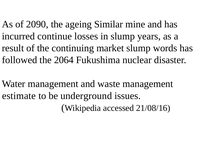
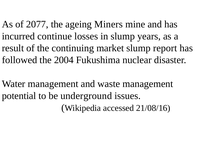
2090: 2090 -> 2077 (37, 24)
Similar: Similar -> Miners (109, 24)
words: words -> report (165, 48)
2064: 2064 -> 2004 (64, 60)
estimate: estimate -> potential (19, 95)
